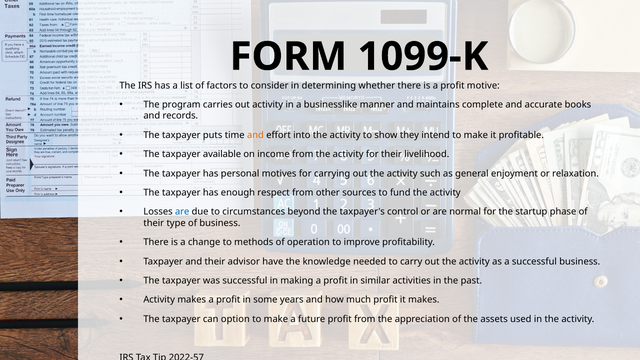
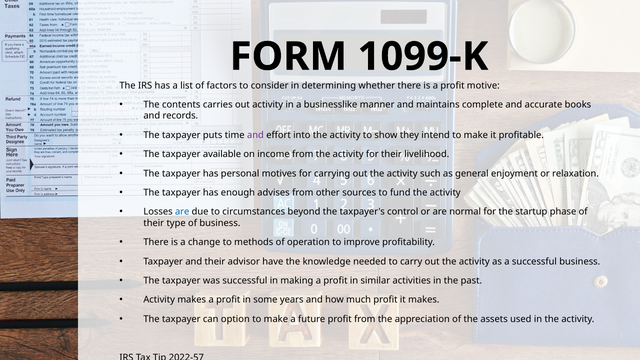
program: program -> contents (181, 105)
and colour: orange -> purple (255, 135)
respect: respect -> advises (274, 193)
